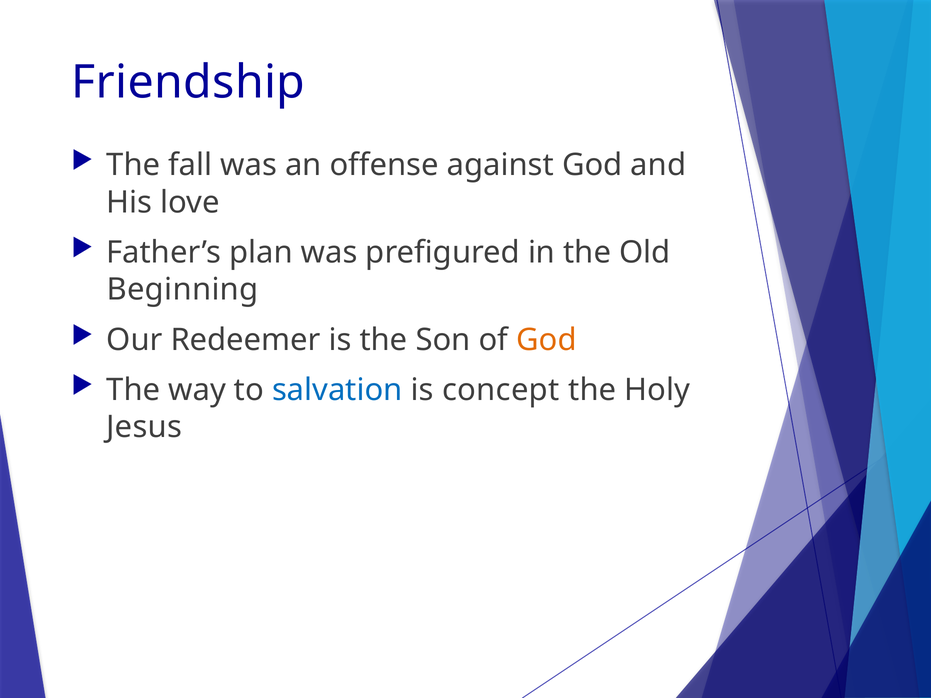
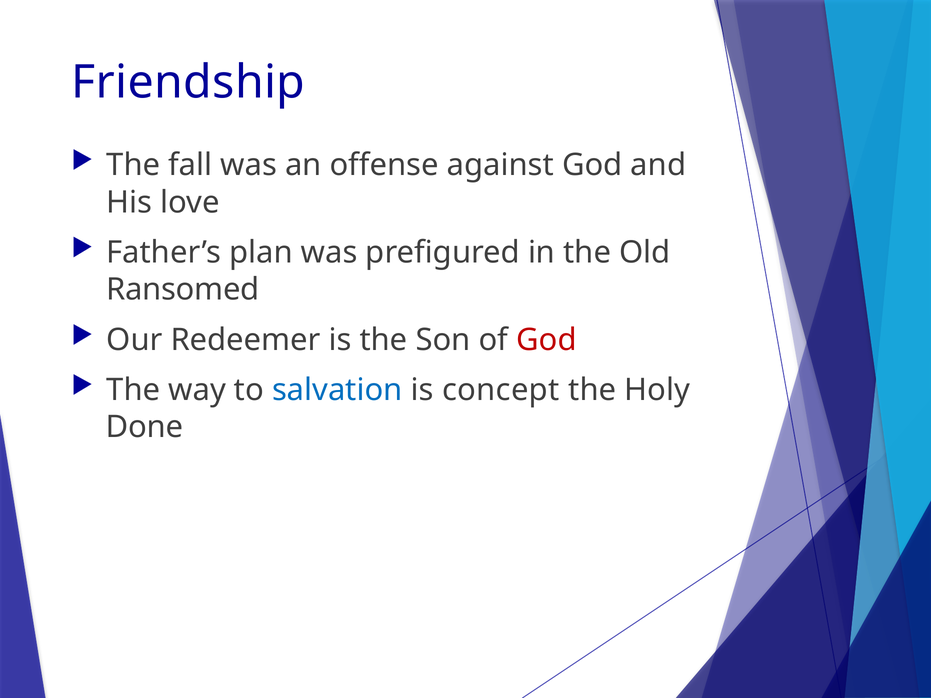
Beginning: Beginning -> Ransomed (183, 290)
God colour: orange -> red (546, 340)
Jesus: Jesus -> Done (144, 427)
